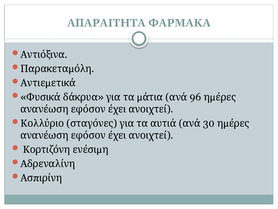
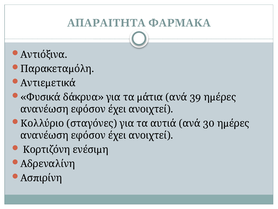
96: 96 -> 39 (195, 97)
